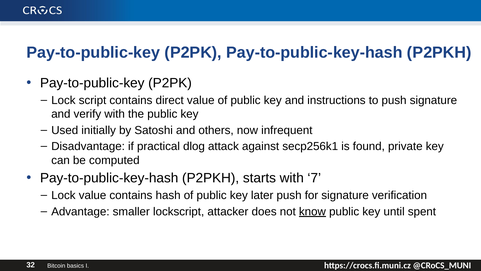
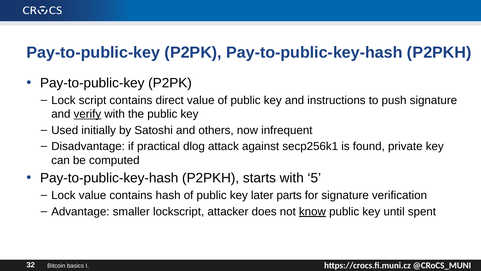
verify underline: none -> present (87, 114)
7: 7 -> 5 (314, 178)
later push: push -> parts (289, 195)
